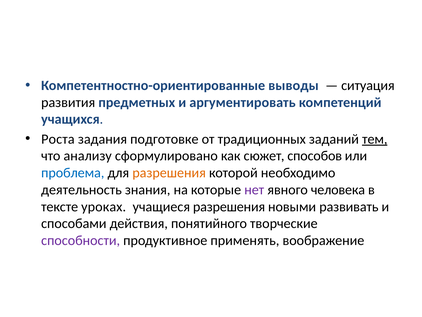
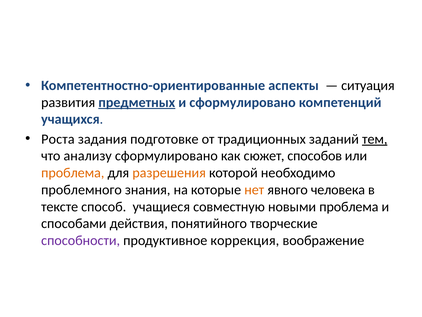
выводы: выводы -> аспекты (294, 85)
предметных underline: none -> present (137, 102)
и аргументировать: аргументировать -> сформулировано (243, 102)
проблема colour: blue -> orange (73, 173)
деятельность: деятельность -> проблемного (81, 189)
нет colour: purple -> orange (254, 189)
уроках: уроках -> способ (104, 206)
учащиеся разрешения: разрешения -> совместную (229, 206)
новыми развивать: развивать -> проблема (349, 206)
применять: применять -> коррекция (245, 240)
